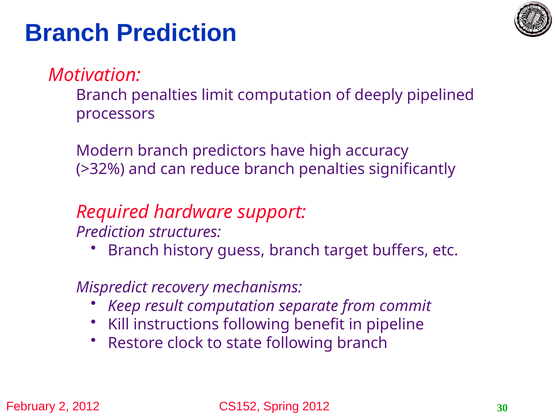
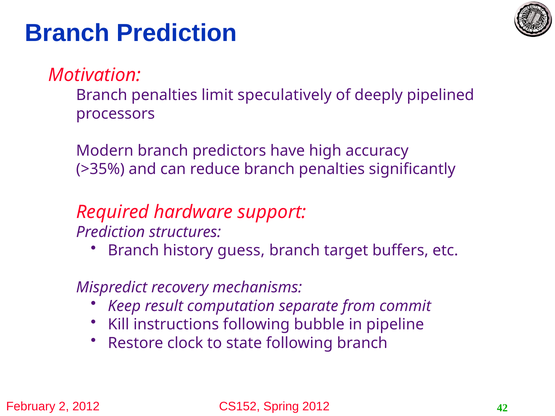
limit computation: computation -> speculatively (285, 95)
>32%: >32% -> >35% (100, 169)
benefit: benefit -> bubble (319, 325)
30: 30 -> 42 (502, 408)
